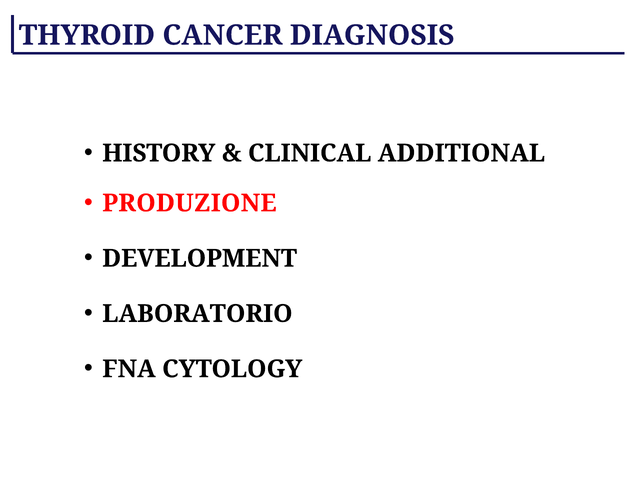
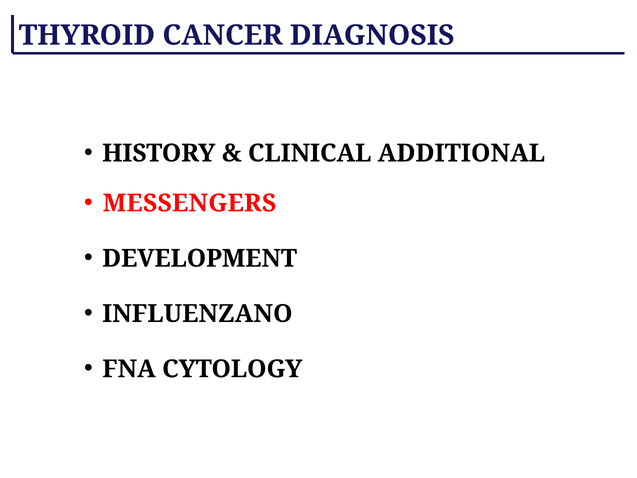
PRODUZIONE: PRODUZIONE -> MESSENGERS (189, 203)
LABORATORIO: LABORATORIO -> INFLUENZANO (197, 314)
